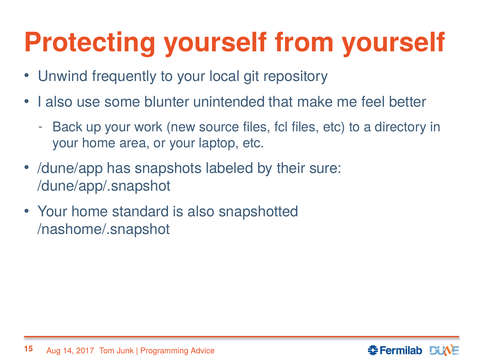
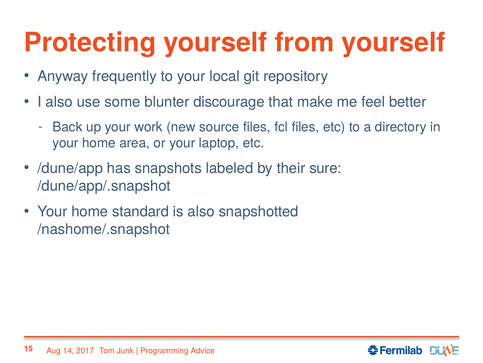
Unwind: Unwind -> Anyway (63, 76)
unintended: unintended -> discourage (229, 102)
